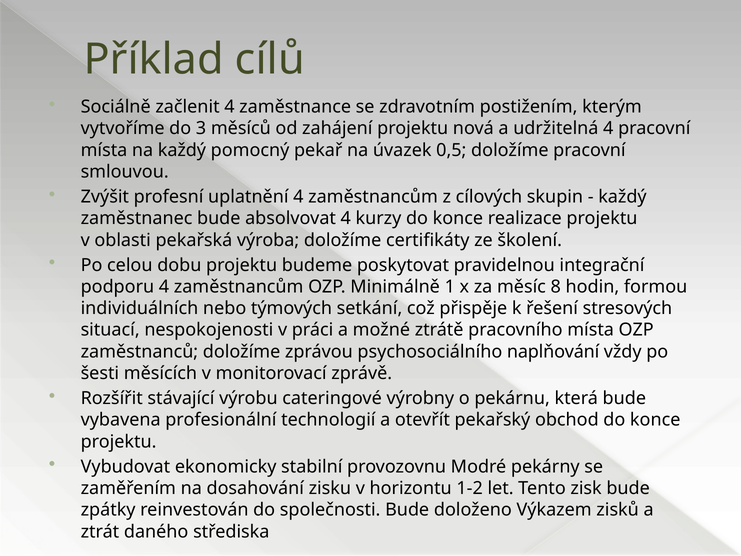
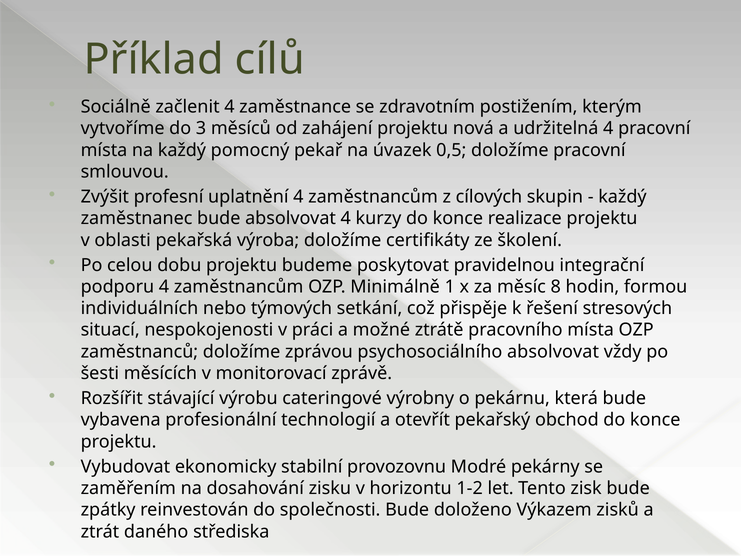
psychosociálního naplňování: naplňování -> absolvovat (553, 351)
